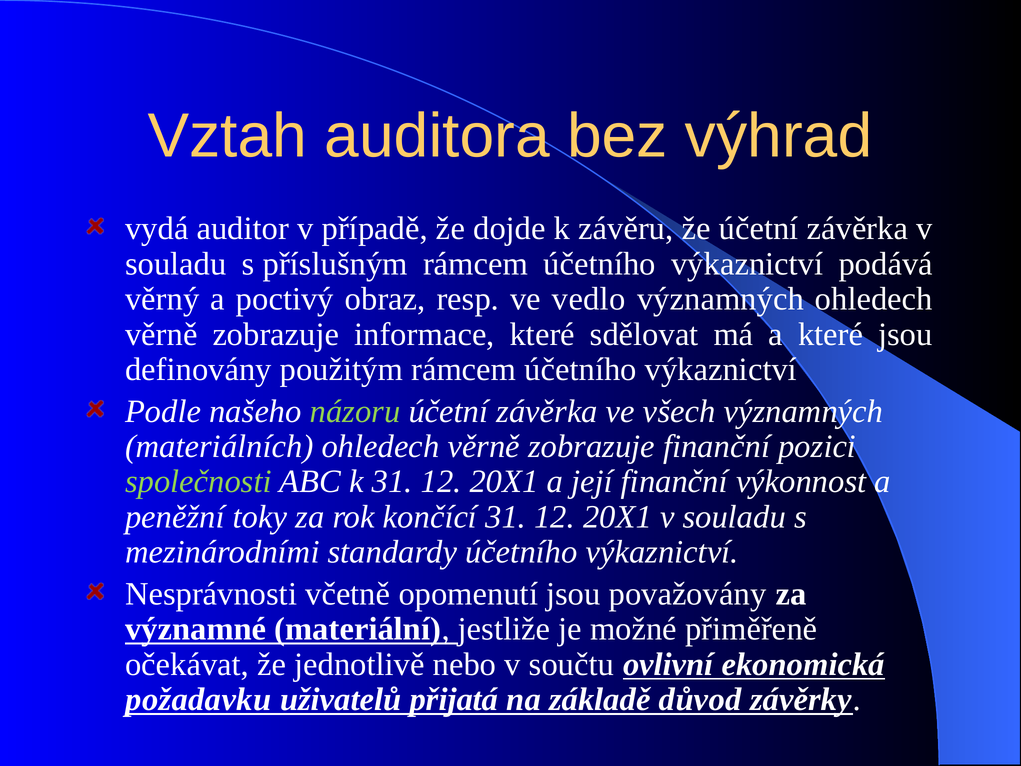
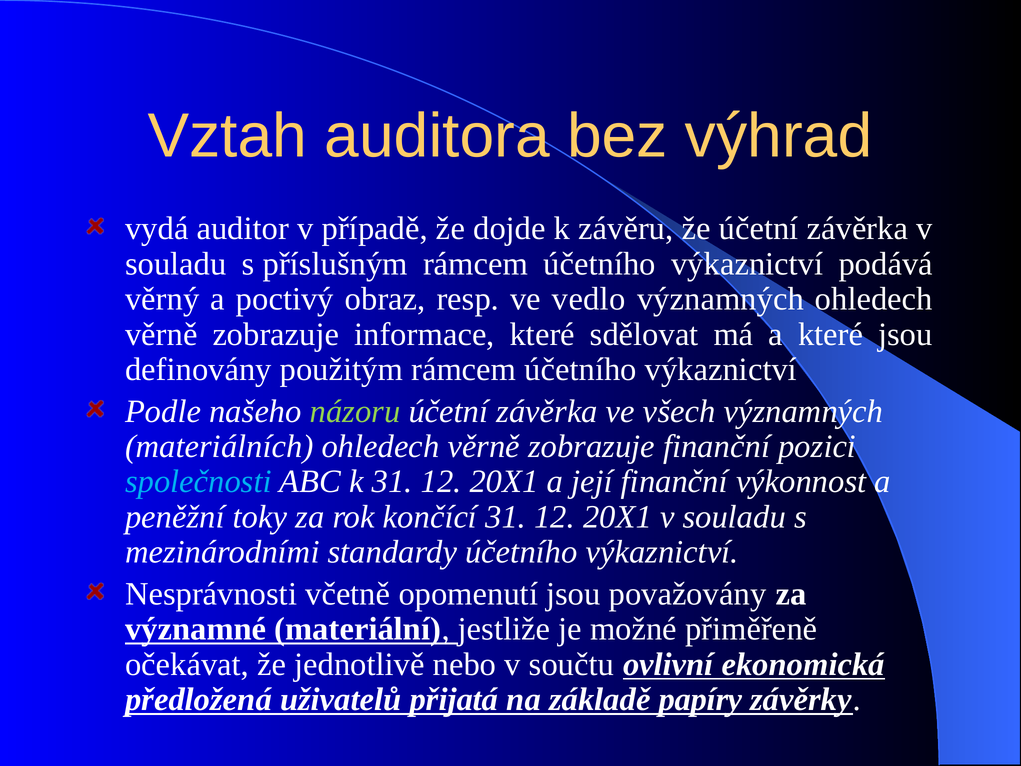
společnosti colour: light green -> light blue (198, 482)
požadavku: požadavku -> předložená (198, 699)
důvod: důvod -> papíry (701, 699)
